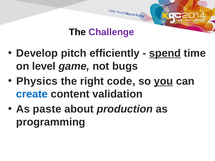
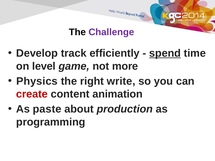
pitch: pitch -> track (74, 53)
bugs: bugs -> more (125, 66)
code: code -> write (121, 81)
you underline: present -> none (164, 81)
create colour: blue -> red (32, 94)
validation: validation -> animation (118, 94)
